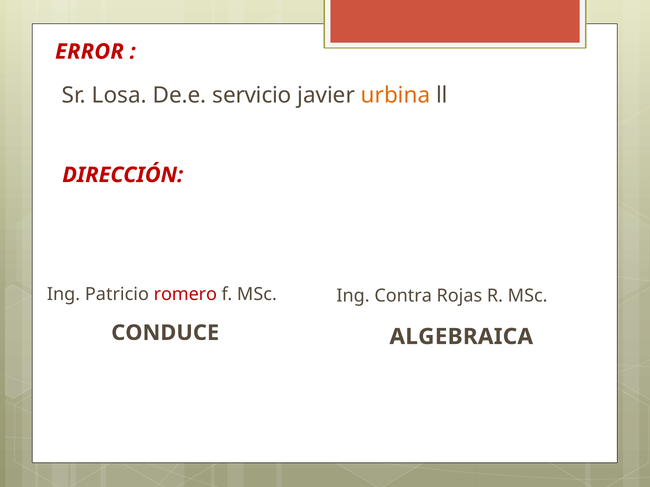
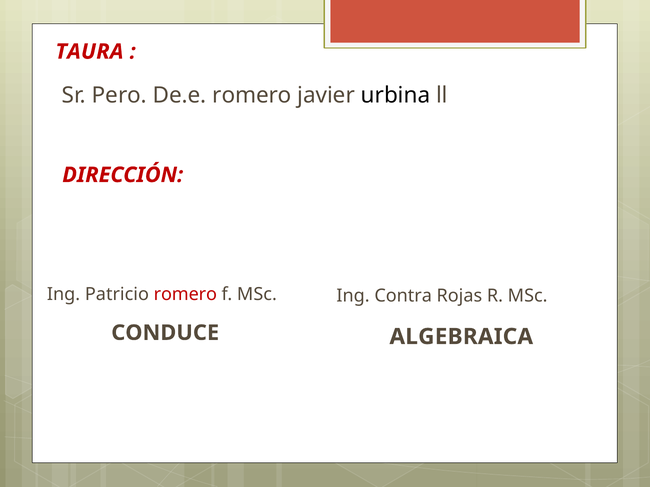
ERROR: ERROR -> TAURA (89, 52)
Losa: Losa -> Pero (119, 96)
De.e servicio: servicio -> romero (252, 96)
urbina colour: orange -> black (396, 96)
